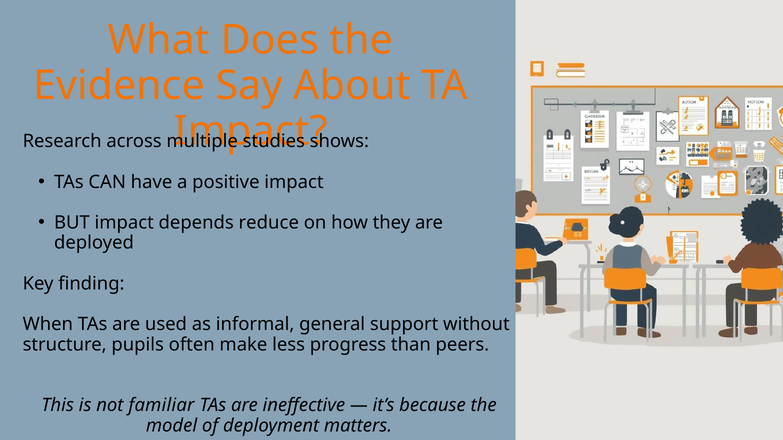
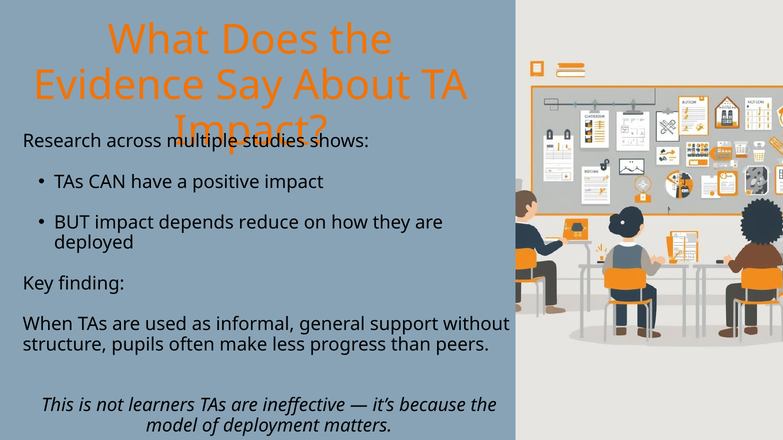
familiar: familiar -> learners (162, 406)
